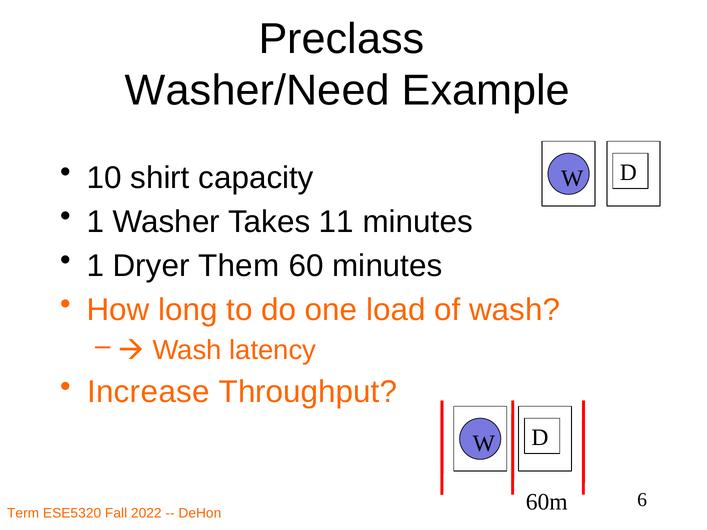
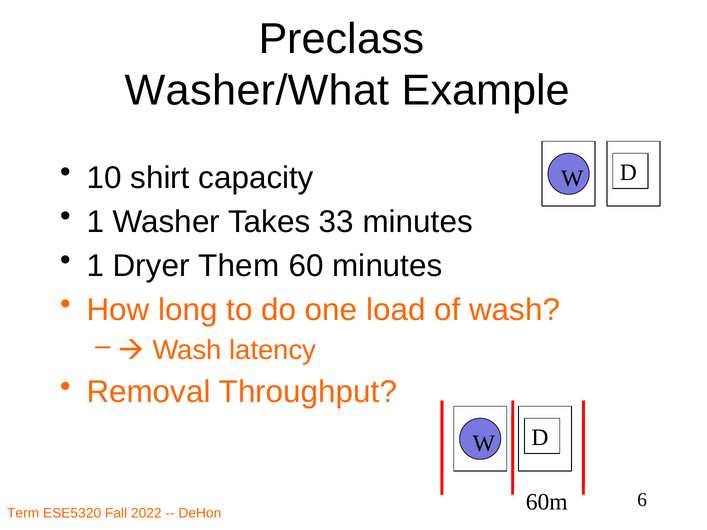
Washer/Need: Washer/Need -> Washer/What (257, 91)
11: 11 -> 33 (336, 222)
Increase: Increase -> Removal (149, 392)
